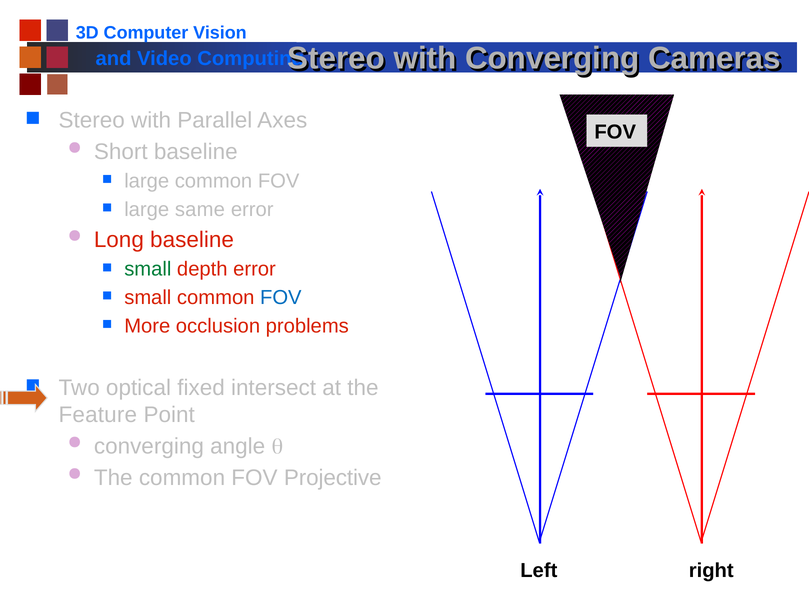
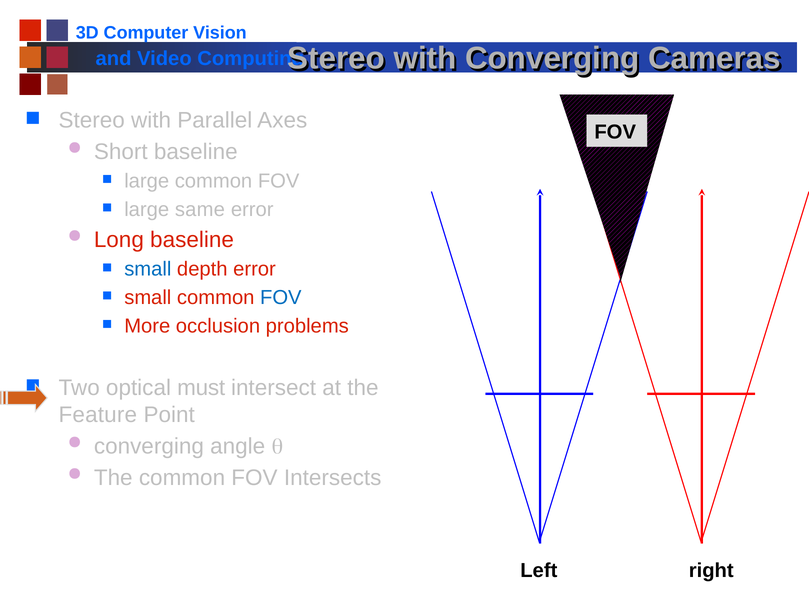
small colour: green -> blue (148, 269)
fixed: fixed -> must (201, 388)
Projective: Projective -> Intersects (333, 477)
